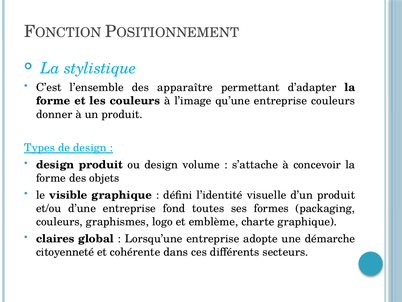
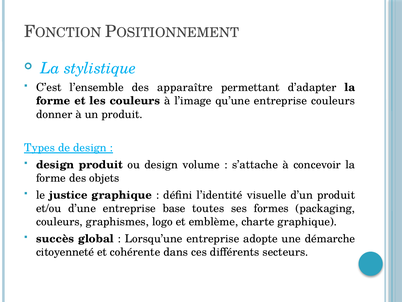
visible: visible -> justice (68, 195)
fond: fond -> base (174, 208)
claires: claires -> succès (55, 238)
